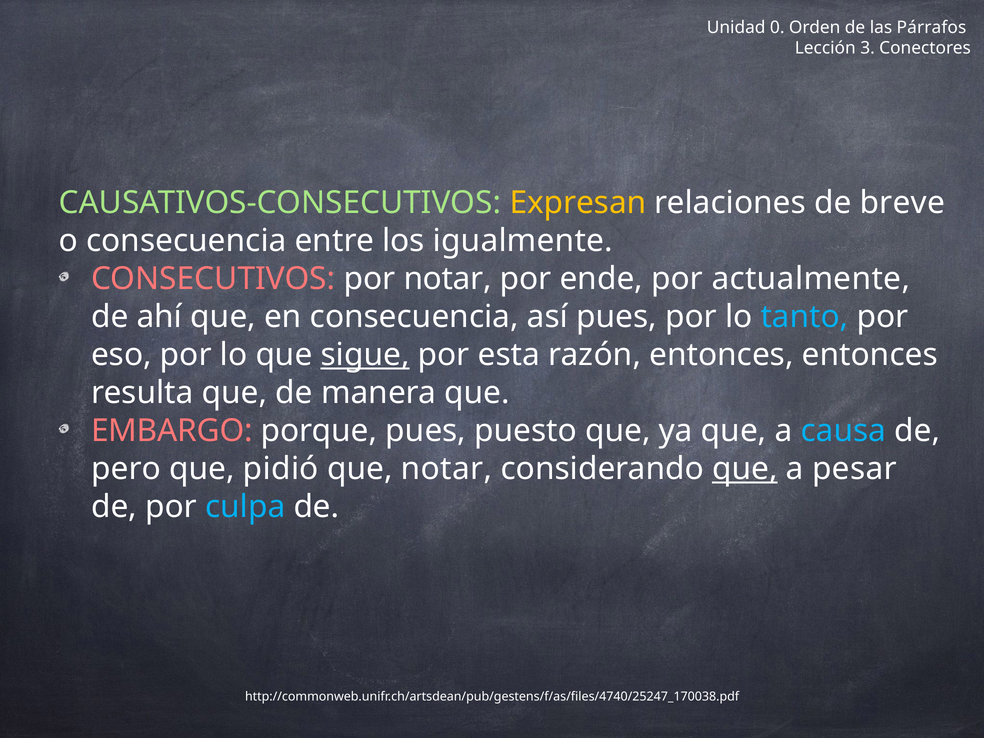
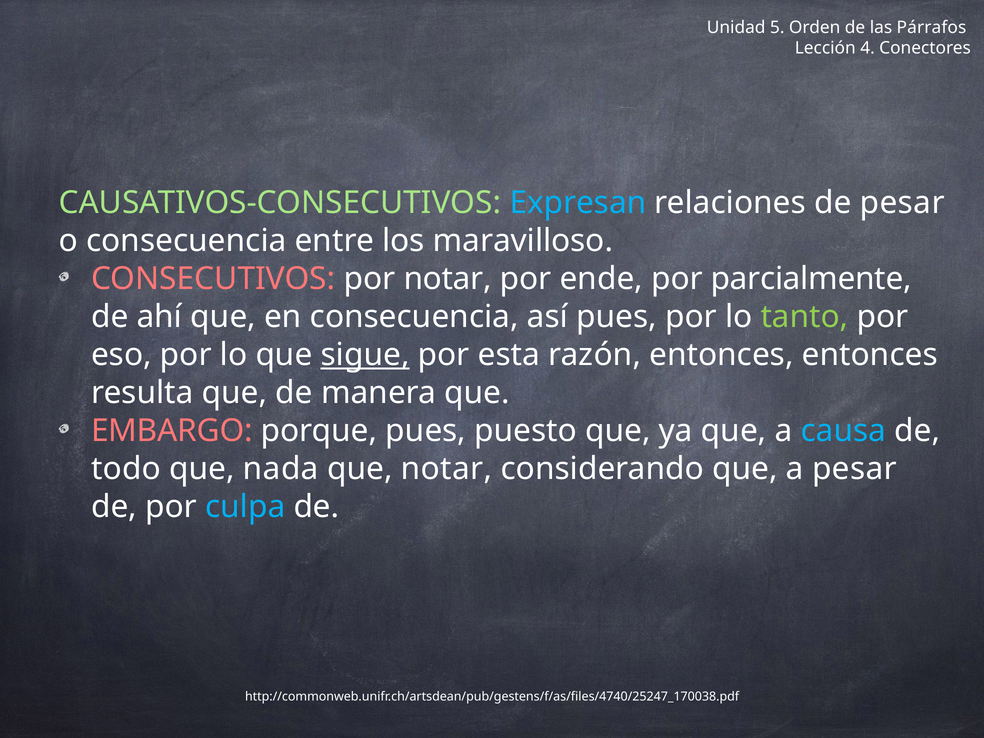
0: 0 -> 5 (777, 27)
3: 3 -> 4 (868, 48)
Expresan colour: yellow -> light blue (578, 203)
de breve: breve -> pesar (902, 203)
igualmente: igualmente -> maravilloso (523, 241)
actualmente: actualmente -> parcialmente (811, 279)
tanto colour: light blue -> light green (804, 317)
pero: pero -> todo (126, 469)
pidió: pidió -> nada (281, 469)
que underline: present -> none (745, 469)
